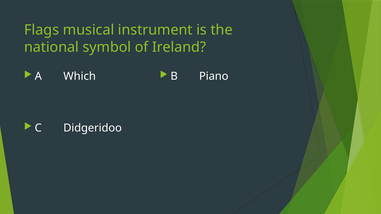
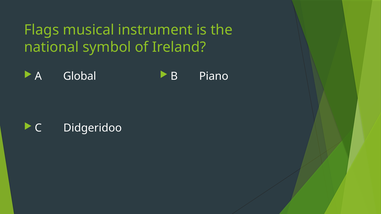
Which: Which -> Global (80, 76)
